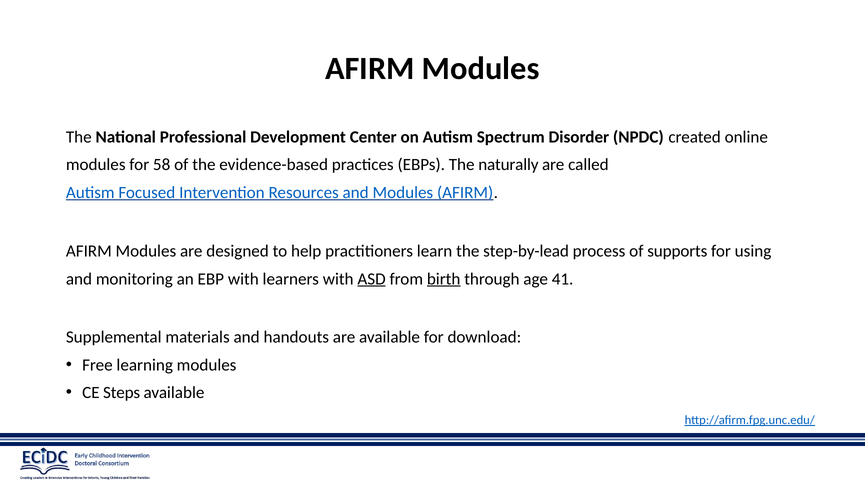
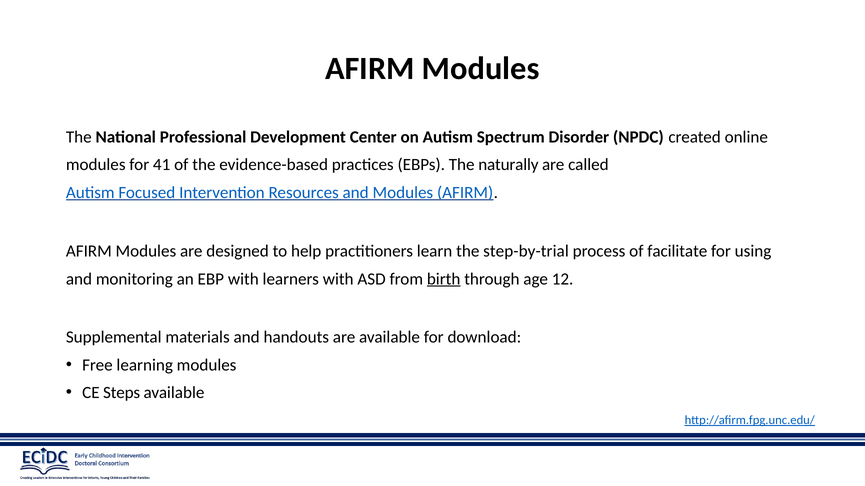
58: 58 -> 41 (162, 165)
step-by-lead: step-by-lead -> step-by-trial (526, 251)
supports: supports -> facilitate (677, 251)
ASD underline: present -> none (372, 279)
41: 41 -> 12 (563, 279)
